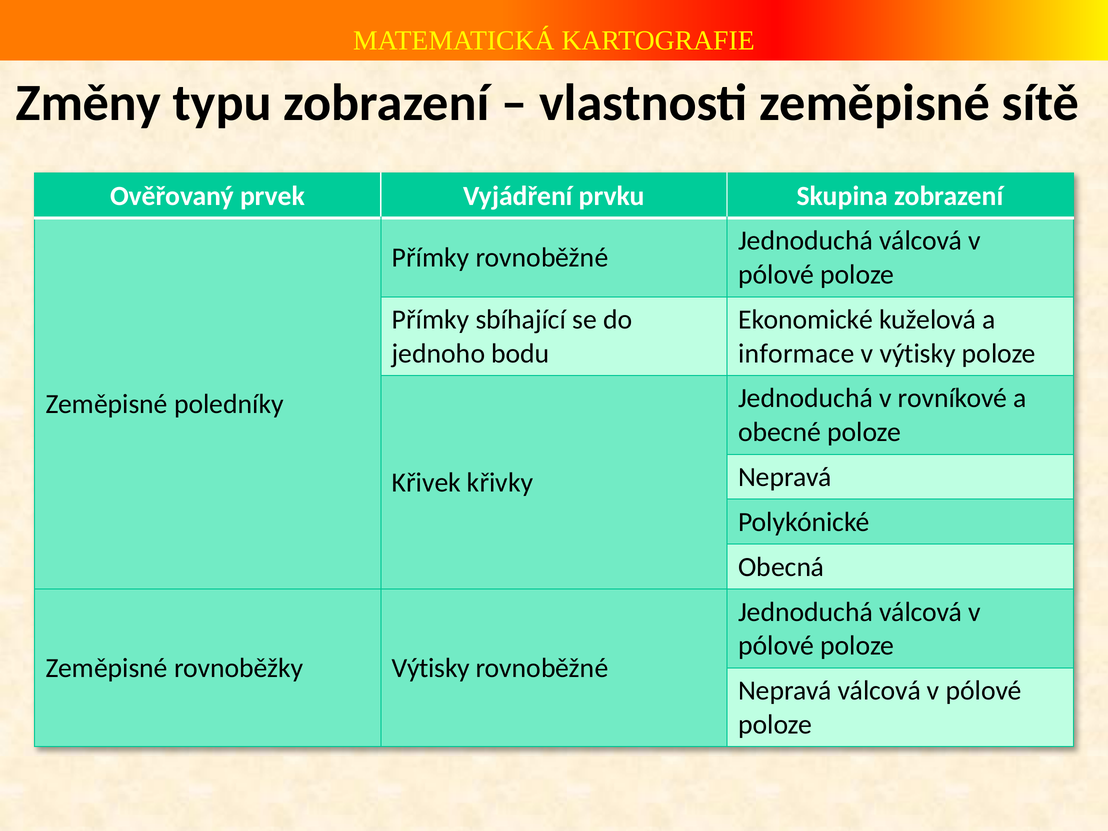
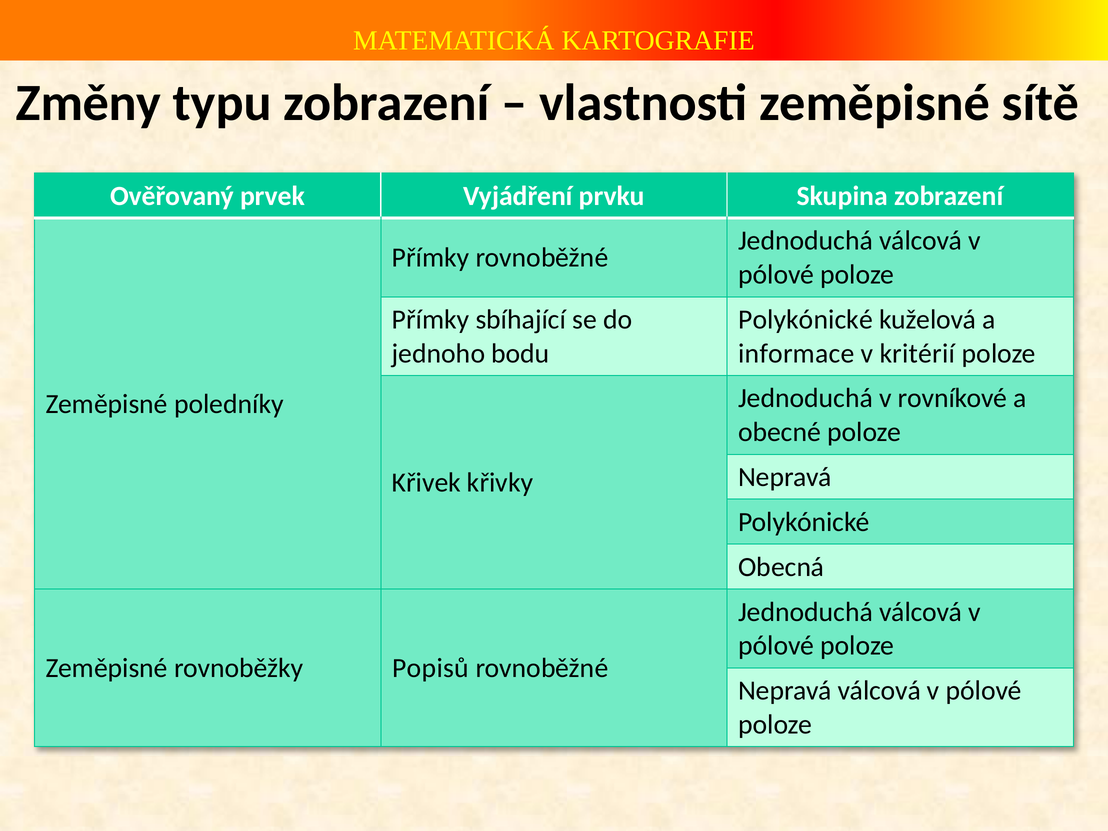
Ekonomické: Ekonomické -> Polykónické (806, 320)
v výtisky: výtisky -> kritérií (917, 353)
rovnoběžky Výtisky: Výtisky -> Popisů (431, 668)
